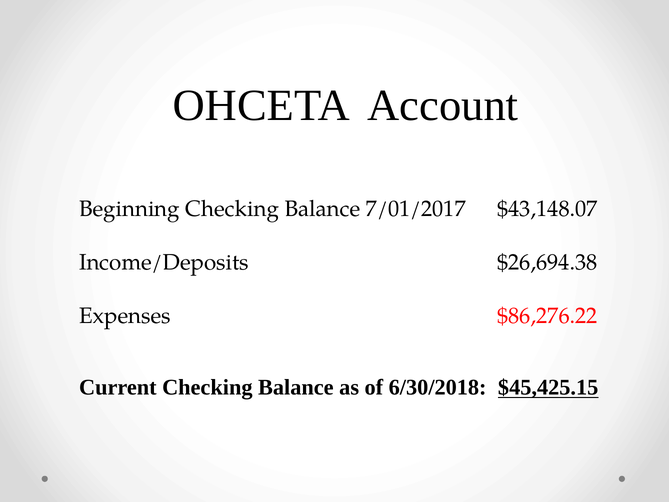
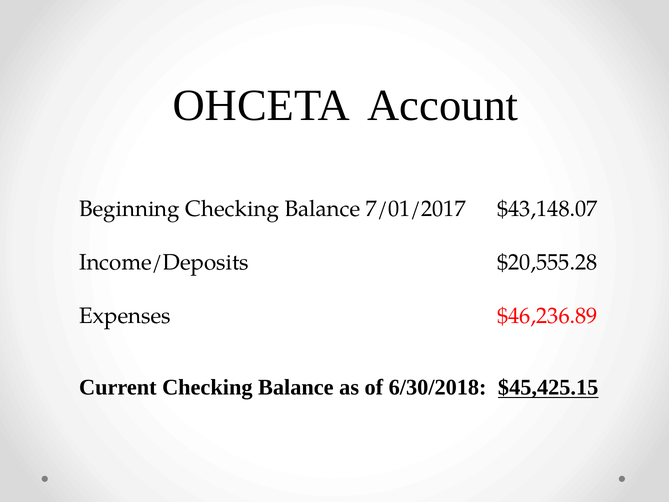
$26,694.38: $26,694.38 -> $20,555.28 (547, 262)
$86,276.22: $86,276.22 -> $46,236.89 (547, 316)
